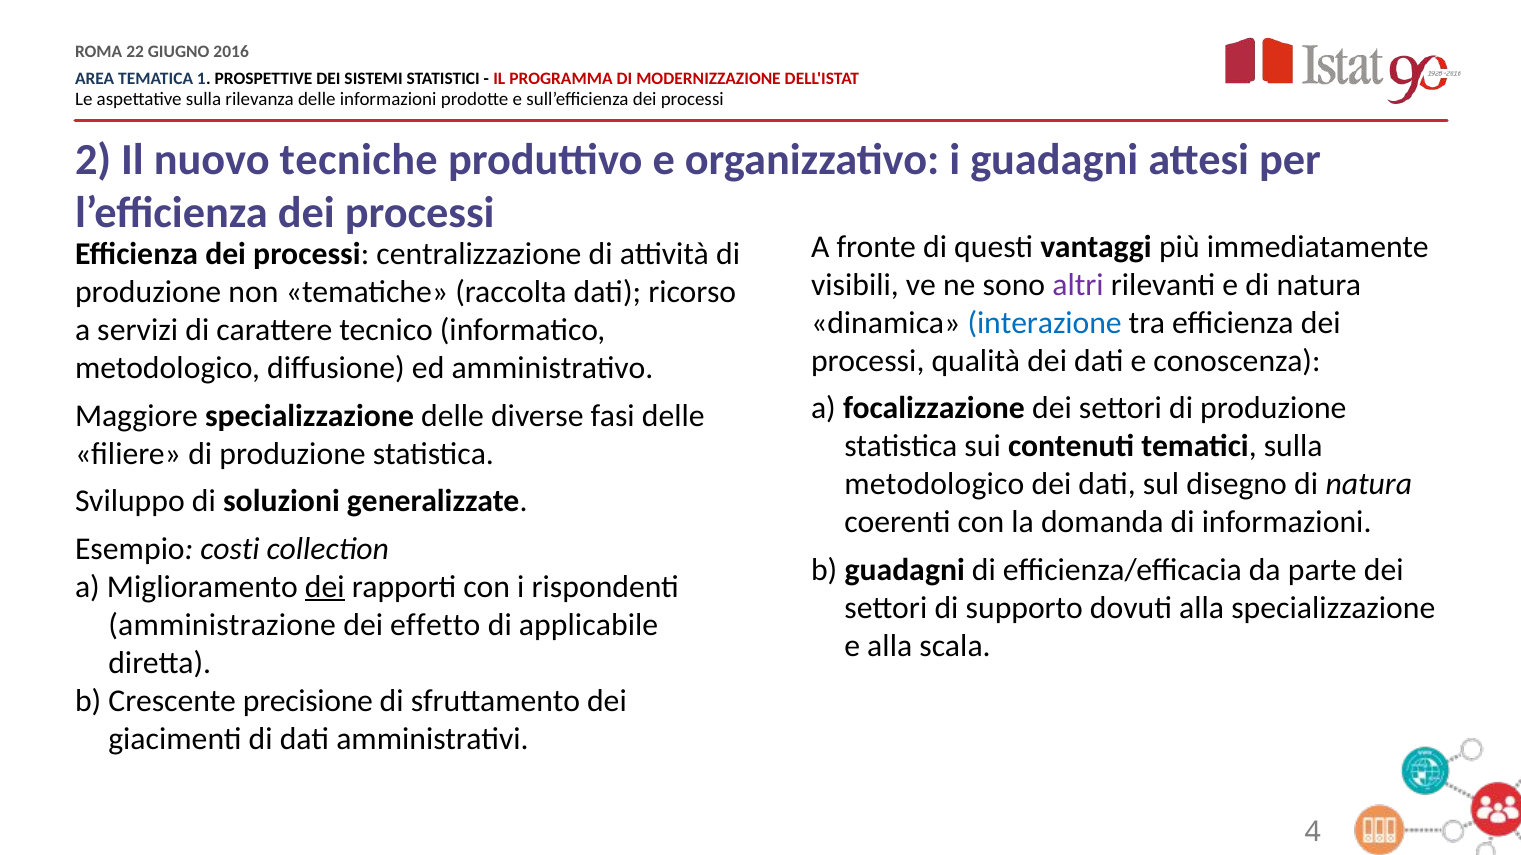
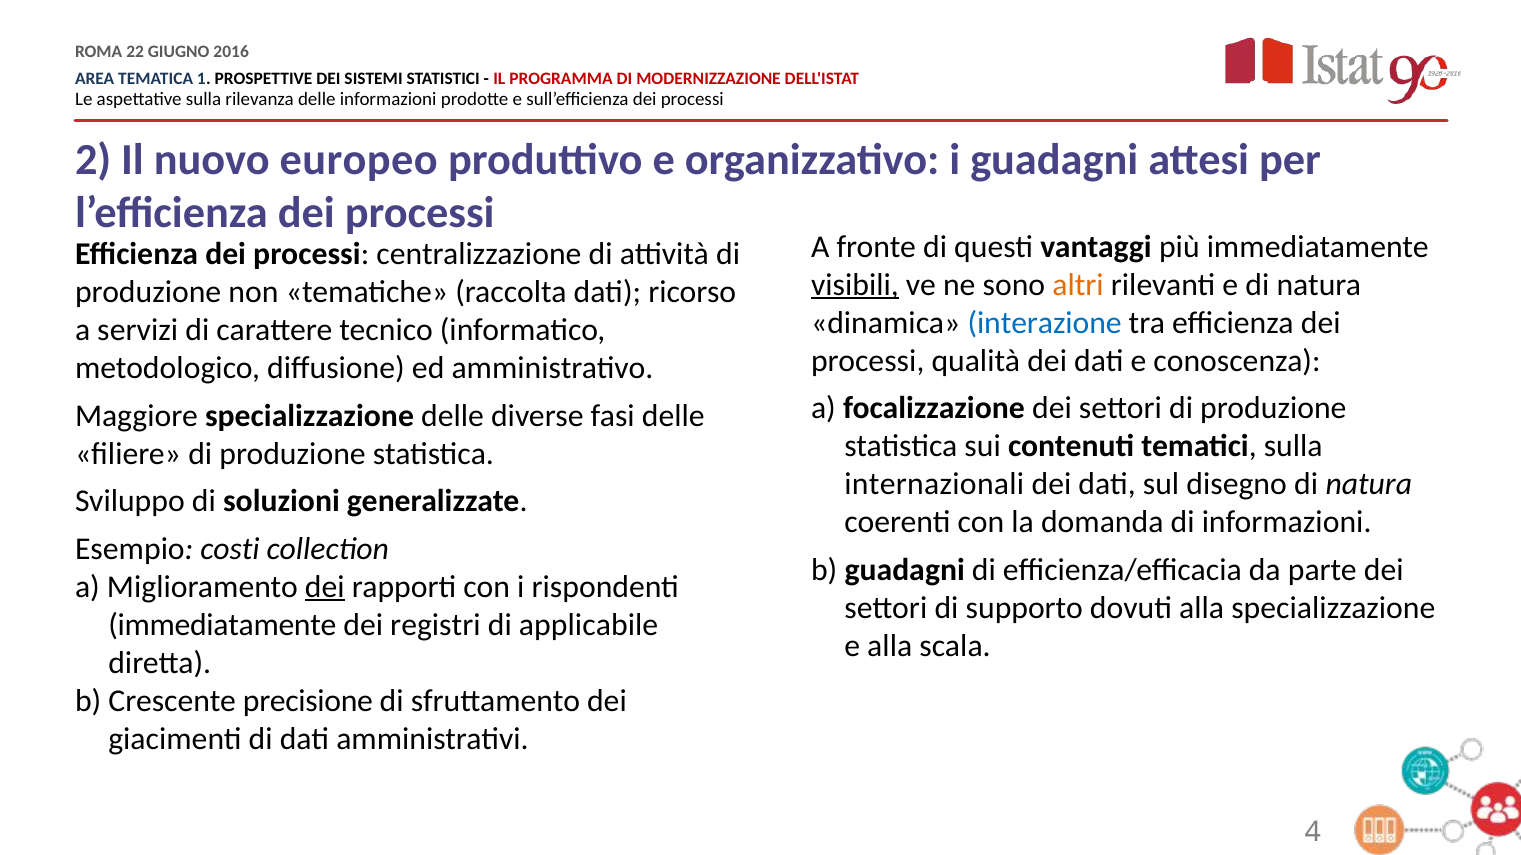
tecniche: tecniche -> europeo (359, 160)
visibili underline: none -> present (855, 285)
altri colour: purple -> orange (1078, 285)
metodologico: metodologico -> internazionali (934, 485)
amministrazione: amministrazione -> immediatamente (222, 625)
effetto: effetto -> registri (435, 625)
